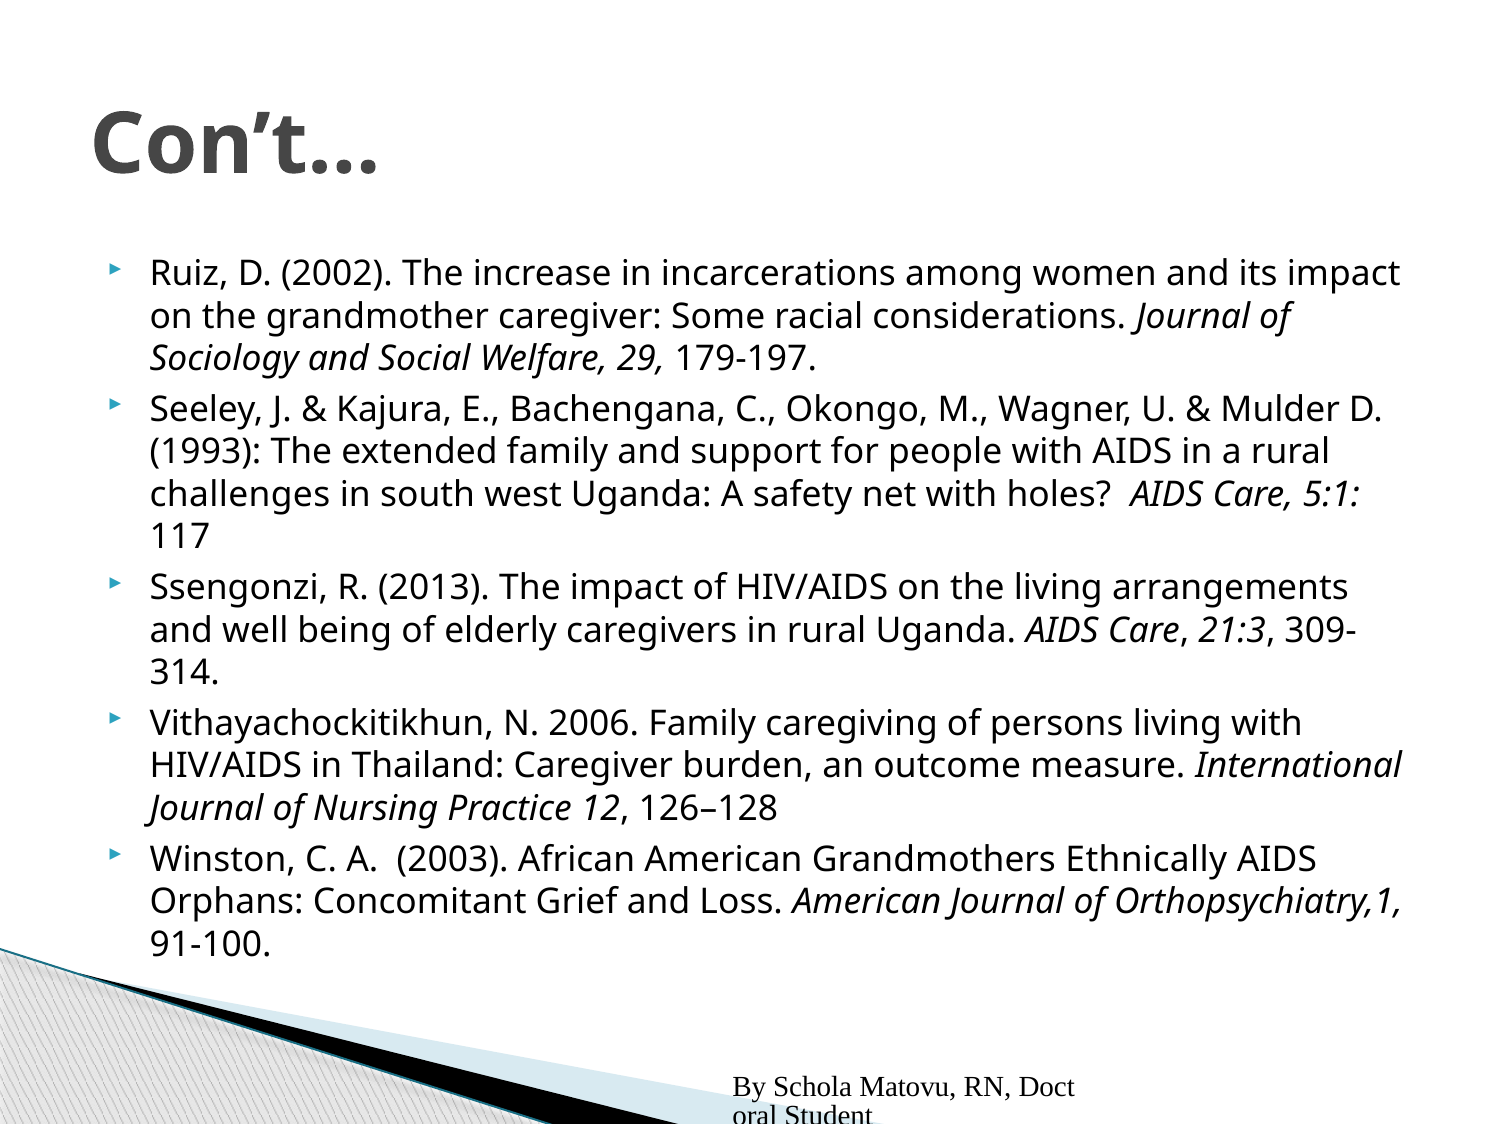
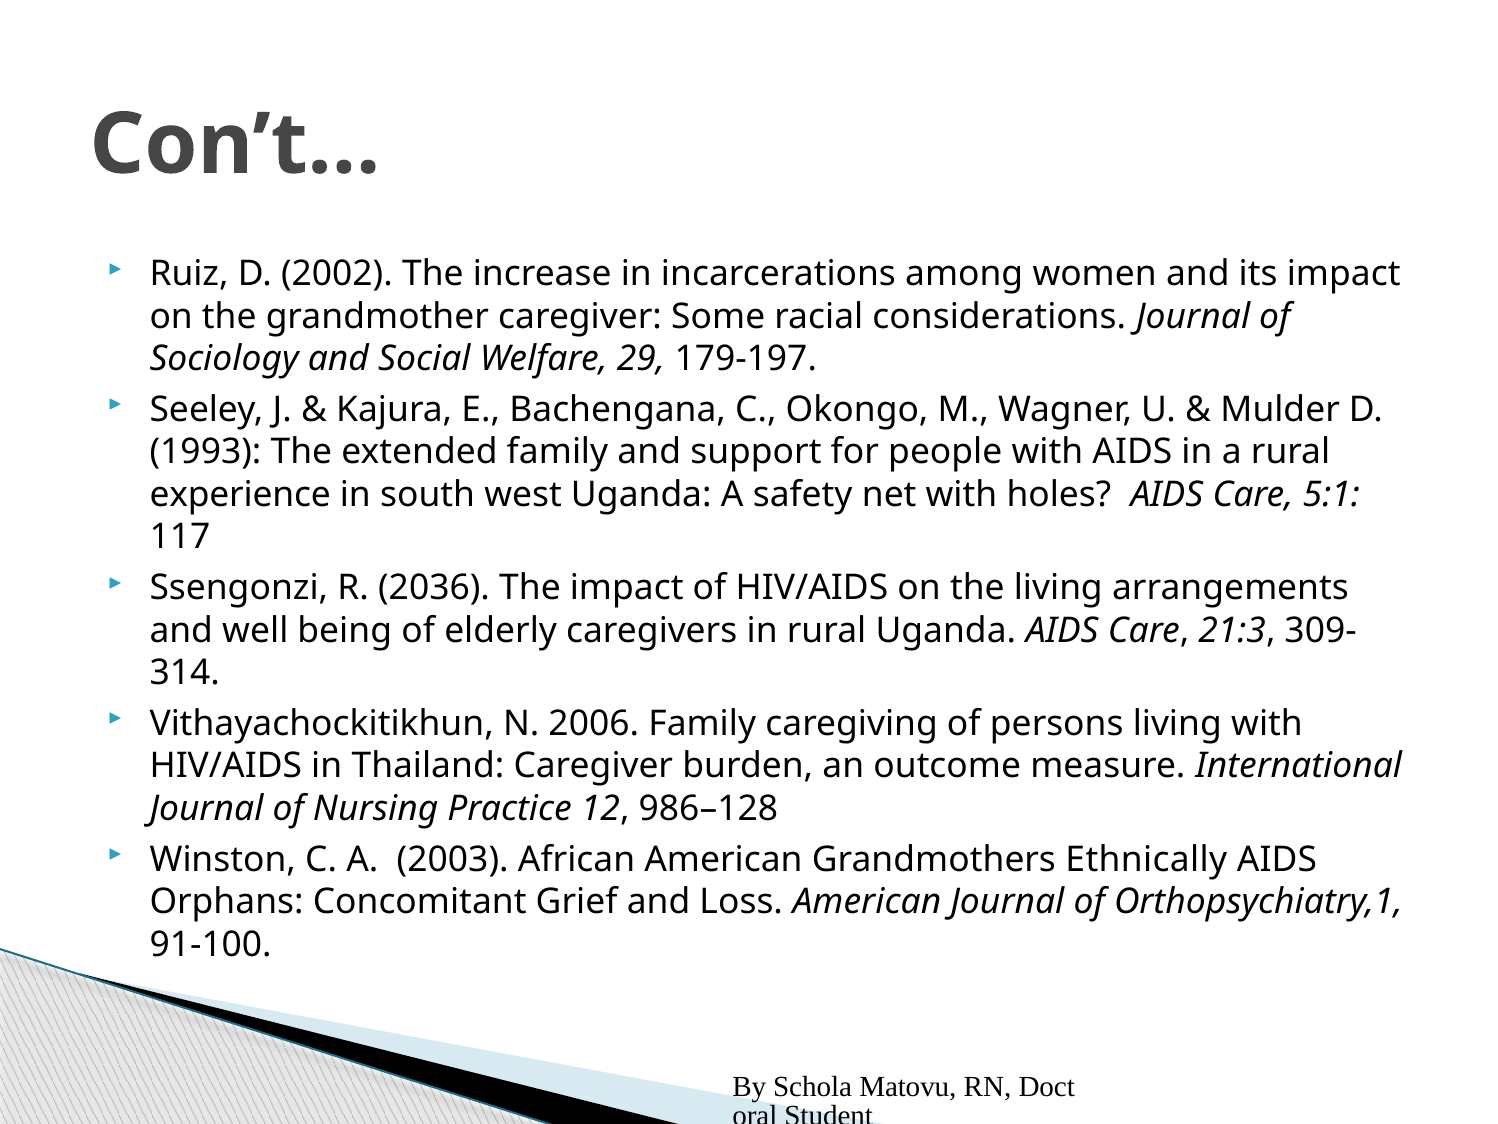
challenges: challenges -> experience (240, 494)
2013: 2013 -> 2036 (434, 588)
126–128: 126–128 -> 986–128 (708, 808)
